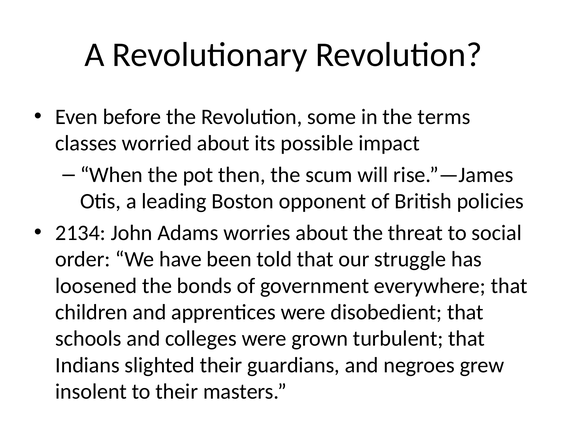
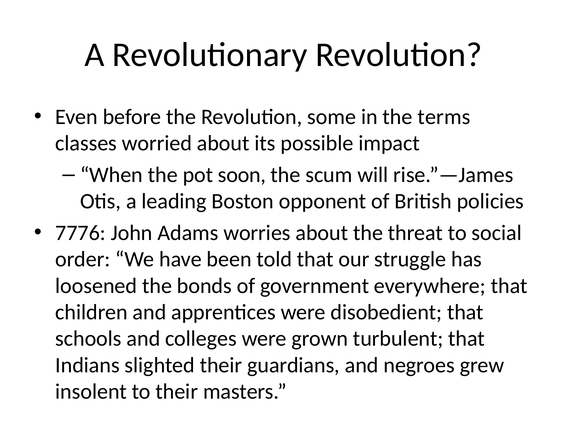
then: then -> soon (242, 175)
2134: 2134 -> 7776 (81, 233)
